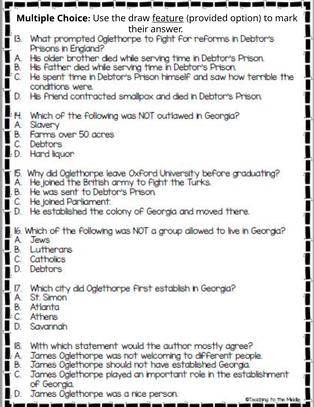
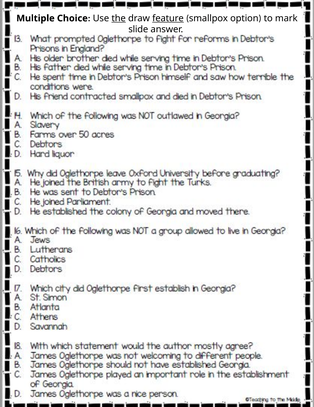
the underline: none -> present (119, 18)
provided: provided -> smallpox (208, 18)
their: their -> slide (138, 29)
